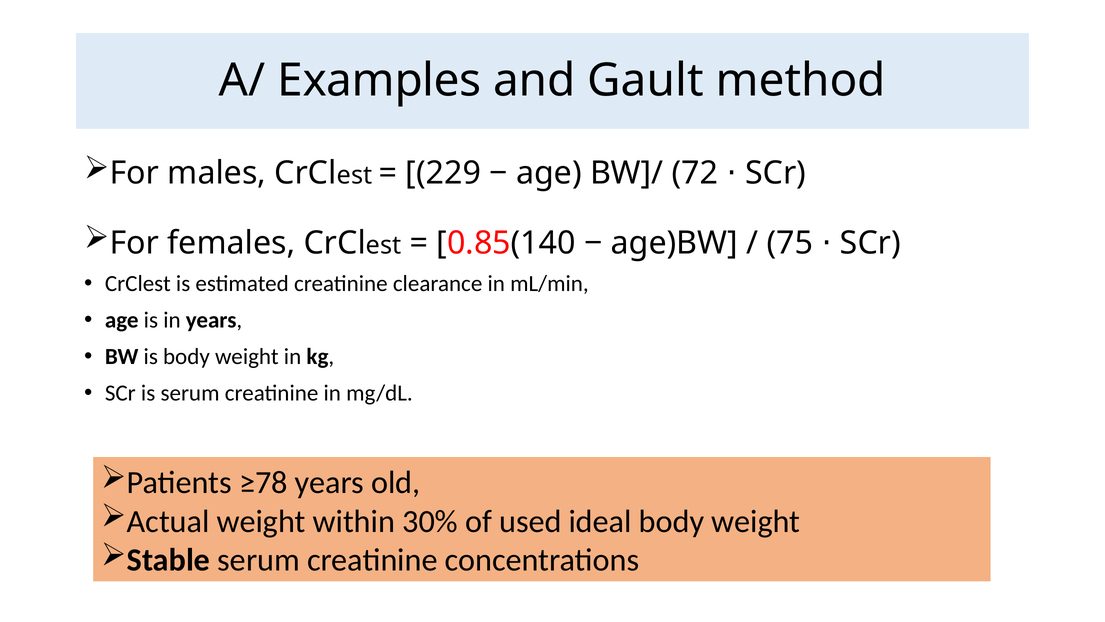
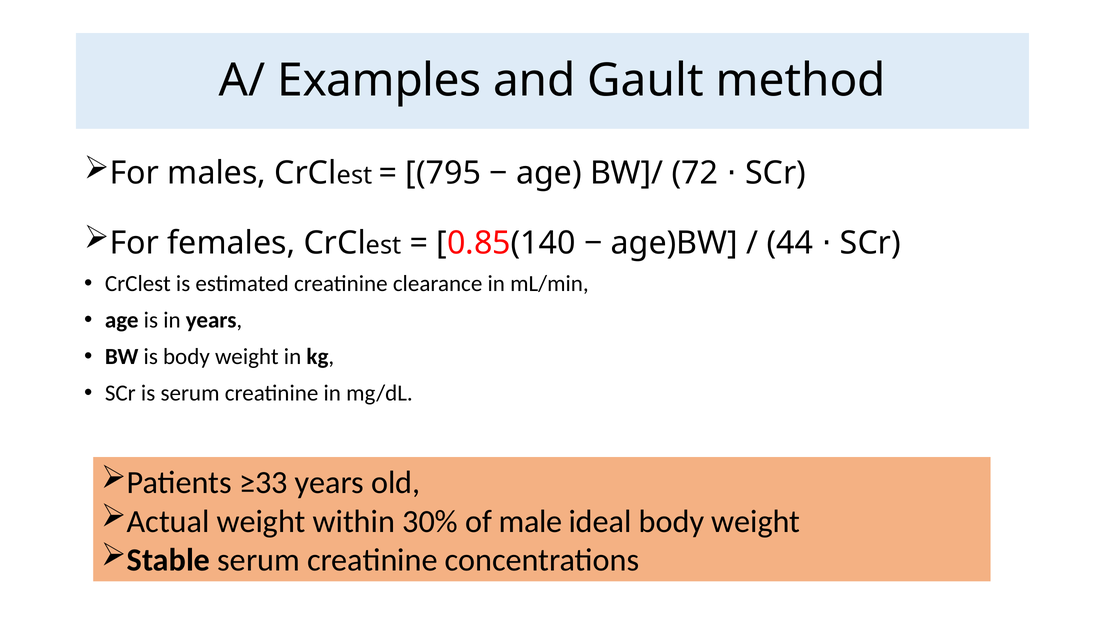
229: 229 -> 795 (443, 173)
75: 75 -> 44 (790, 243)
≥78: ≥78 -> ≥33 (263, 482)
used: used -> male (530, 521)
